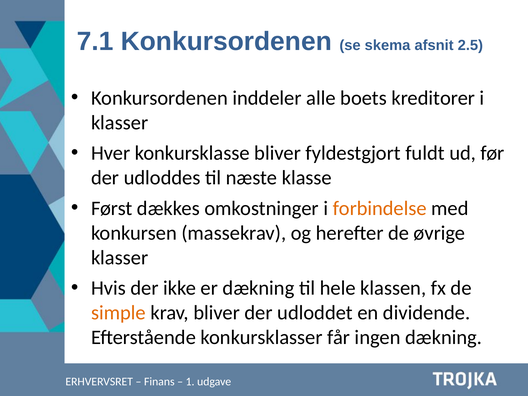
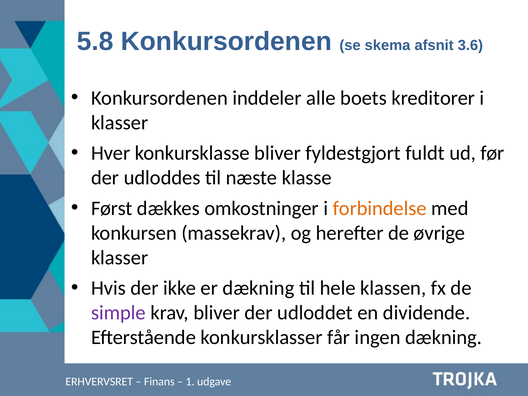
7.1: 7.1 -> 5.8 (95, 42)
2.5: 2.5 -> 3.6 (470, 45)
simple colour: orange -> purple (118, 313)
